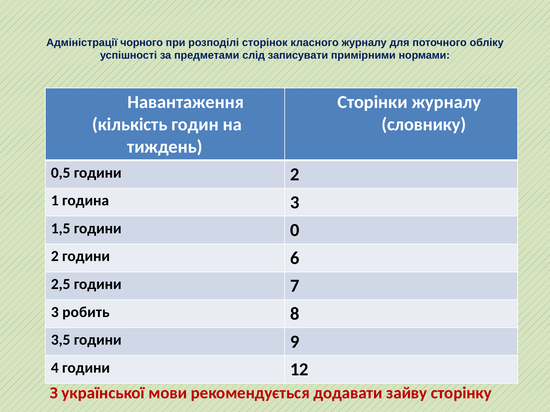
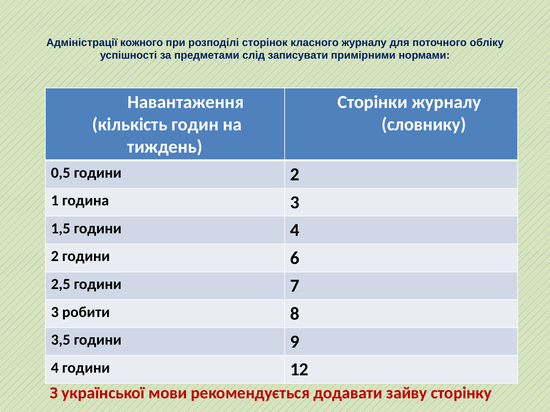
чорного: чорного -> кожного (142, 43)
години 0: 0 -> 4 (295, 231)
робить: робить -> робити (86, 312)
